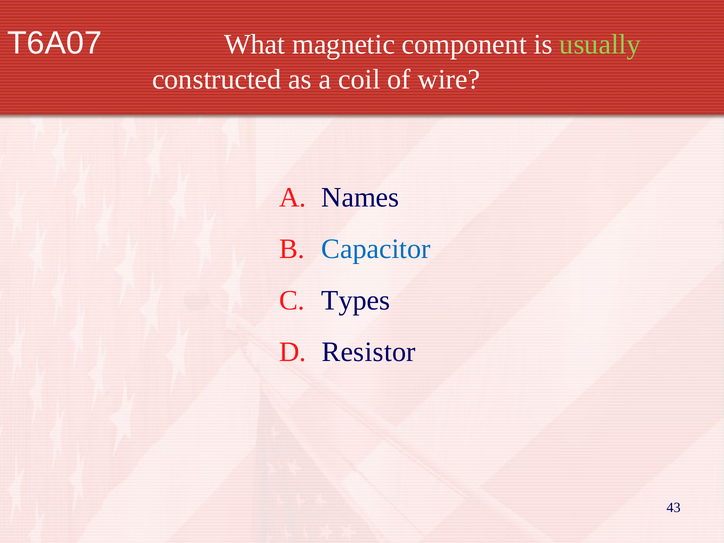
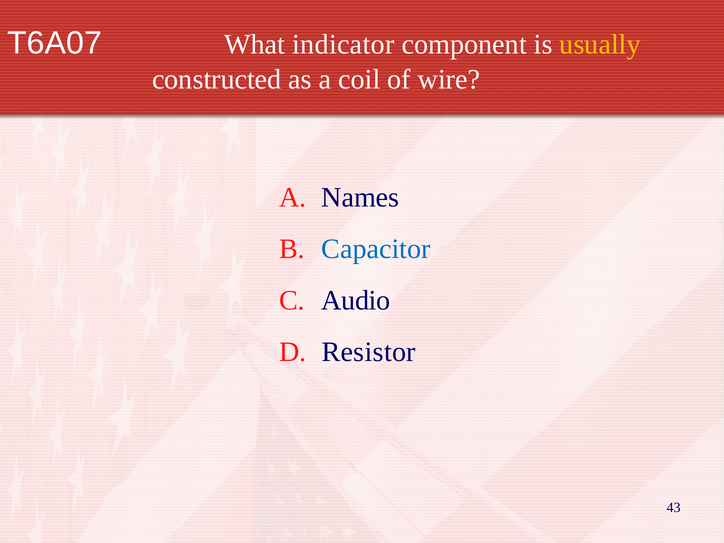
magnetic: magnetic -> indicator (343, 44)
usually colour: light green -> yellow (600, 44)
Types: Types -> Audio (356, 300)
